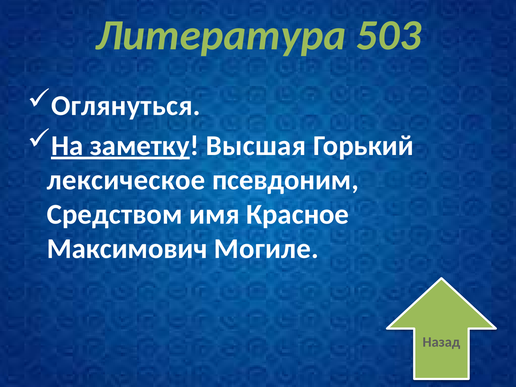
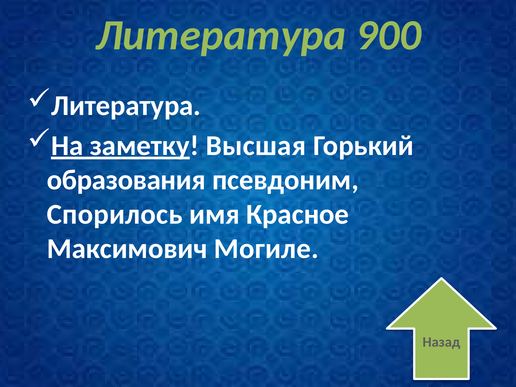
503: 503 -> 900 (389, 35)
Оглянуться: Оглянуться -> Литература (126, 106)
лексическое: лексическое -> образования (126, 180)
Средством: Средством -> Спорилось (115, 214)
